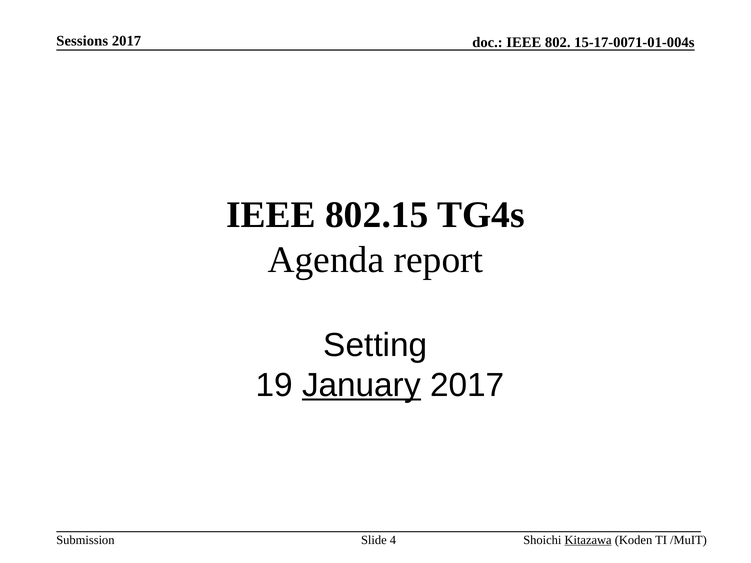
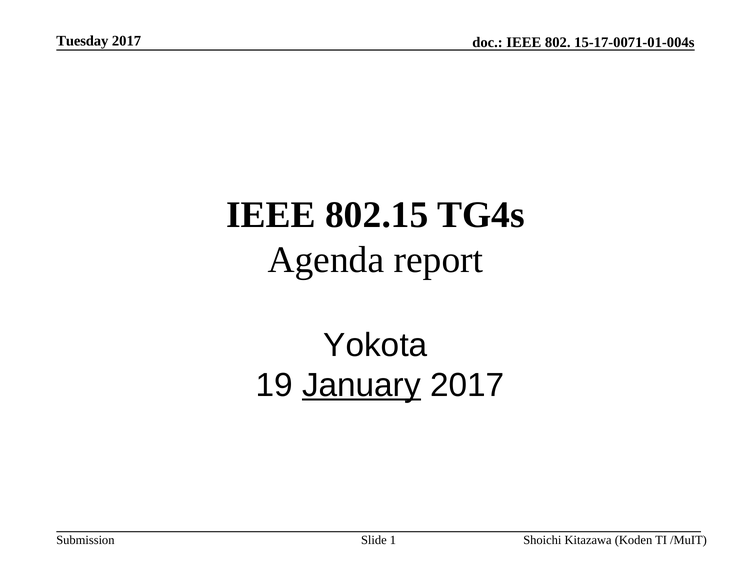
Sessions: Sessions -> Tuesday (82, 41)
Setting: Setting -> Yokota (375, 345)
4: 4 -> 1 (393, 540)
Kitazawa underline: present -> none (588, 540)
